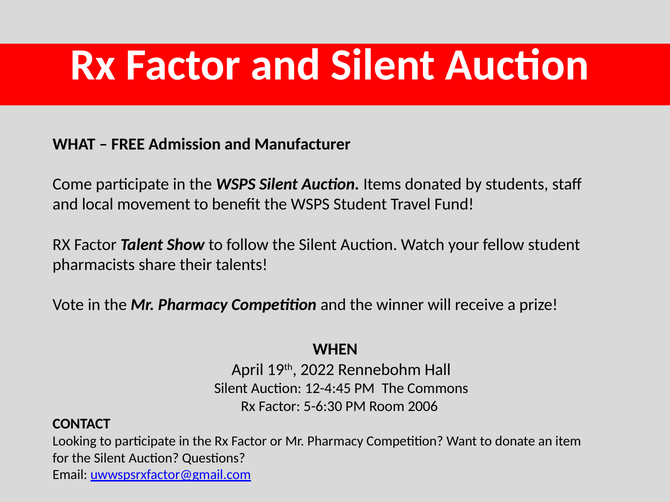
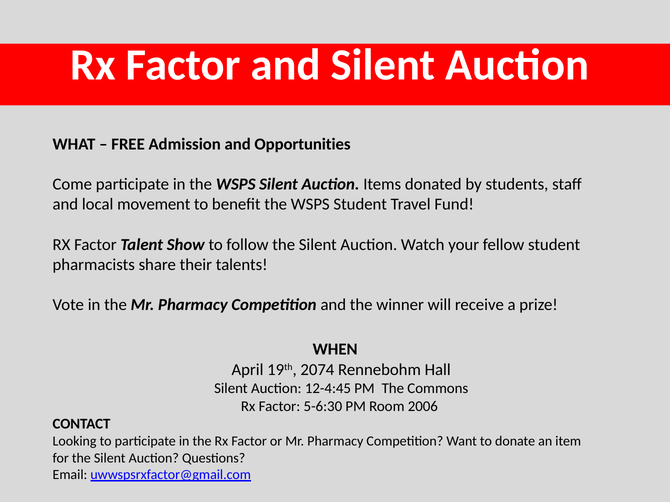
Manufacturer: Manufacturer -> Opportunities (303, 144)
2022: 2022 -> 2074 (317, 370)
